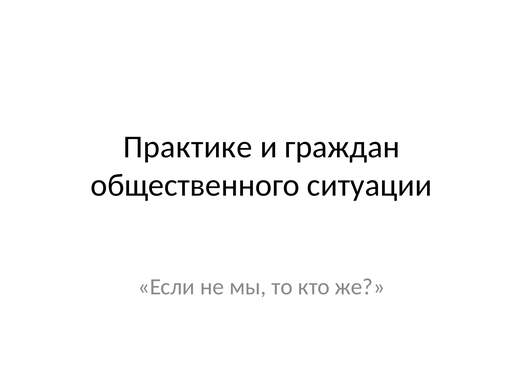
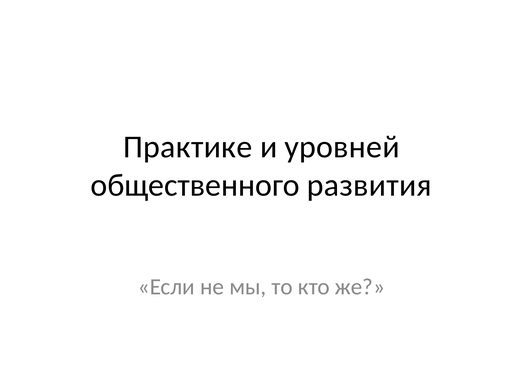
граждан: граждан -> уровней (342, 147)
ситуации: ситуации -> развития (369, 185)
